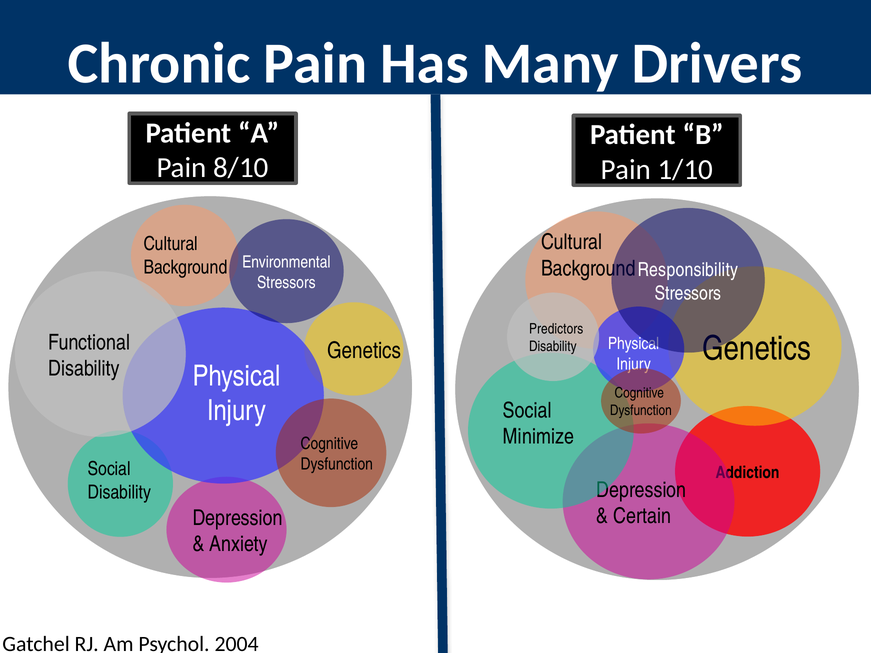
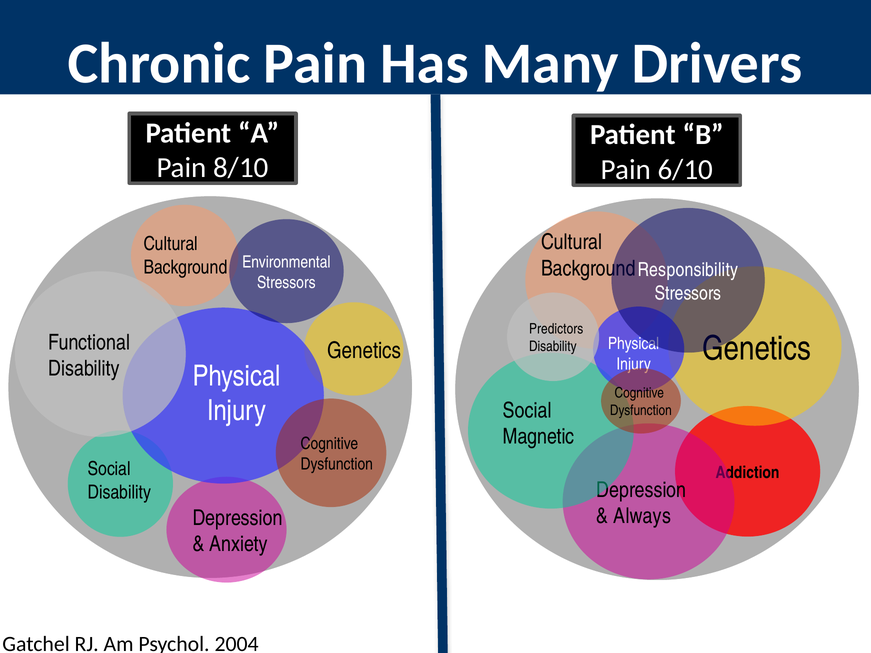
1/10: 1/10 -> 6/10 (685, 170)
Minimize: Minimize -> Magnetic (539, 437)
Certain: Certain -> Always (642, 516)
